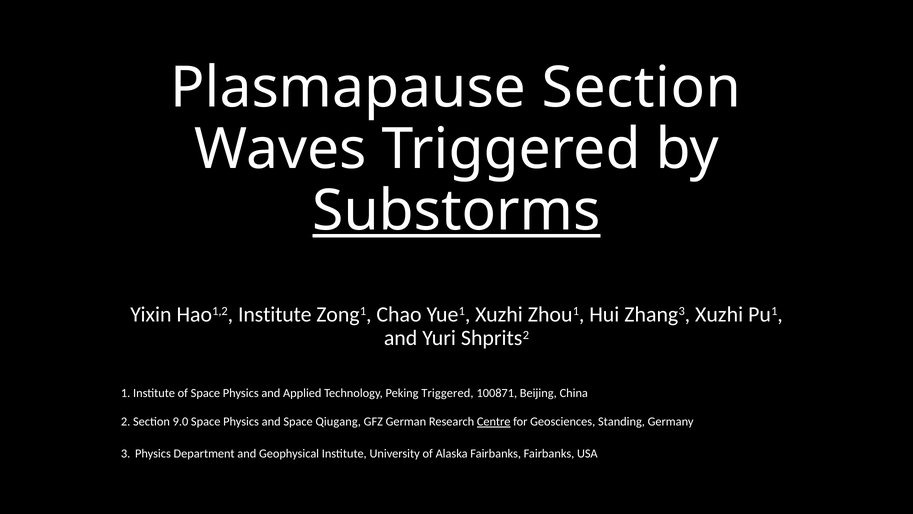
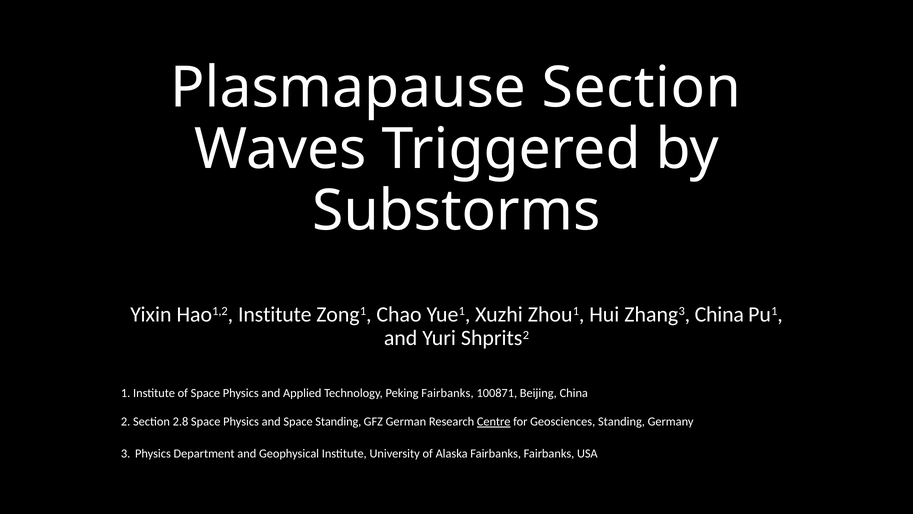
Substorms underline: present -> none (456, 211)
Zhang3 Xuzhi: Xuzhi -> China (719, 314)
Peking Triggered: Triggered -> Fairbanks (447, 393)
9.0: 9.0 -> 2.8 (180, 421)
Space Qiugang: Qiugang -> Standing (338, 421)
